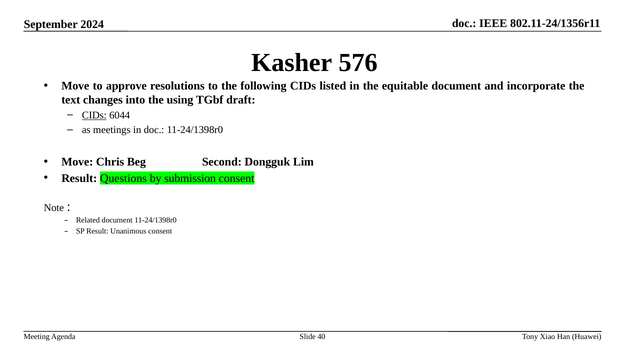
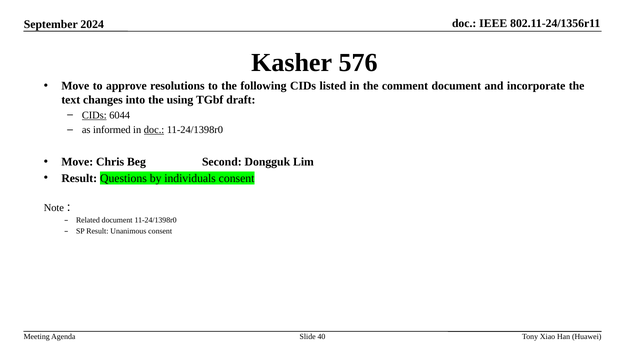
equitable: equitable -> comment (405, 86)
meetings: meetings -> informed (112, 130)
doc underline: none -> present (154, 130)
submission: submission -> individuals (190, 178)
